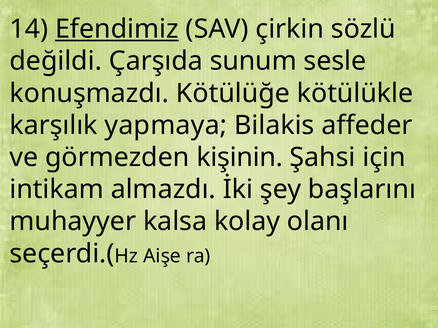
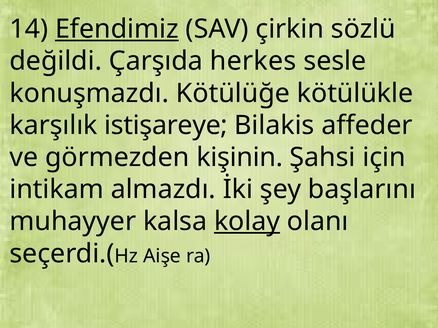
sunum: sunum -> herkes (253, 61)
yapmaya: yapmaya -> istişareye (166, 125)
kolay underline: none -> present (247, 222)
